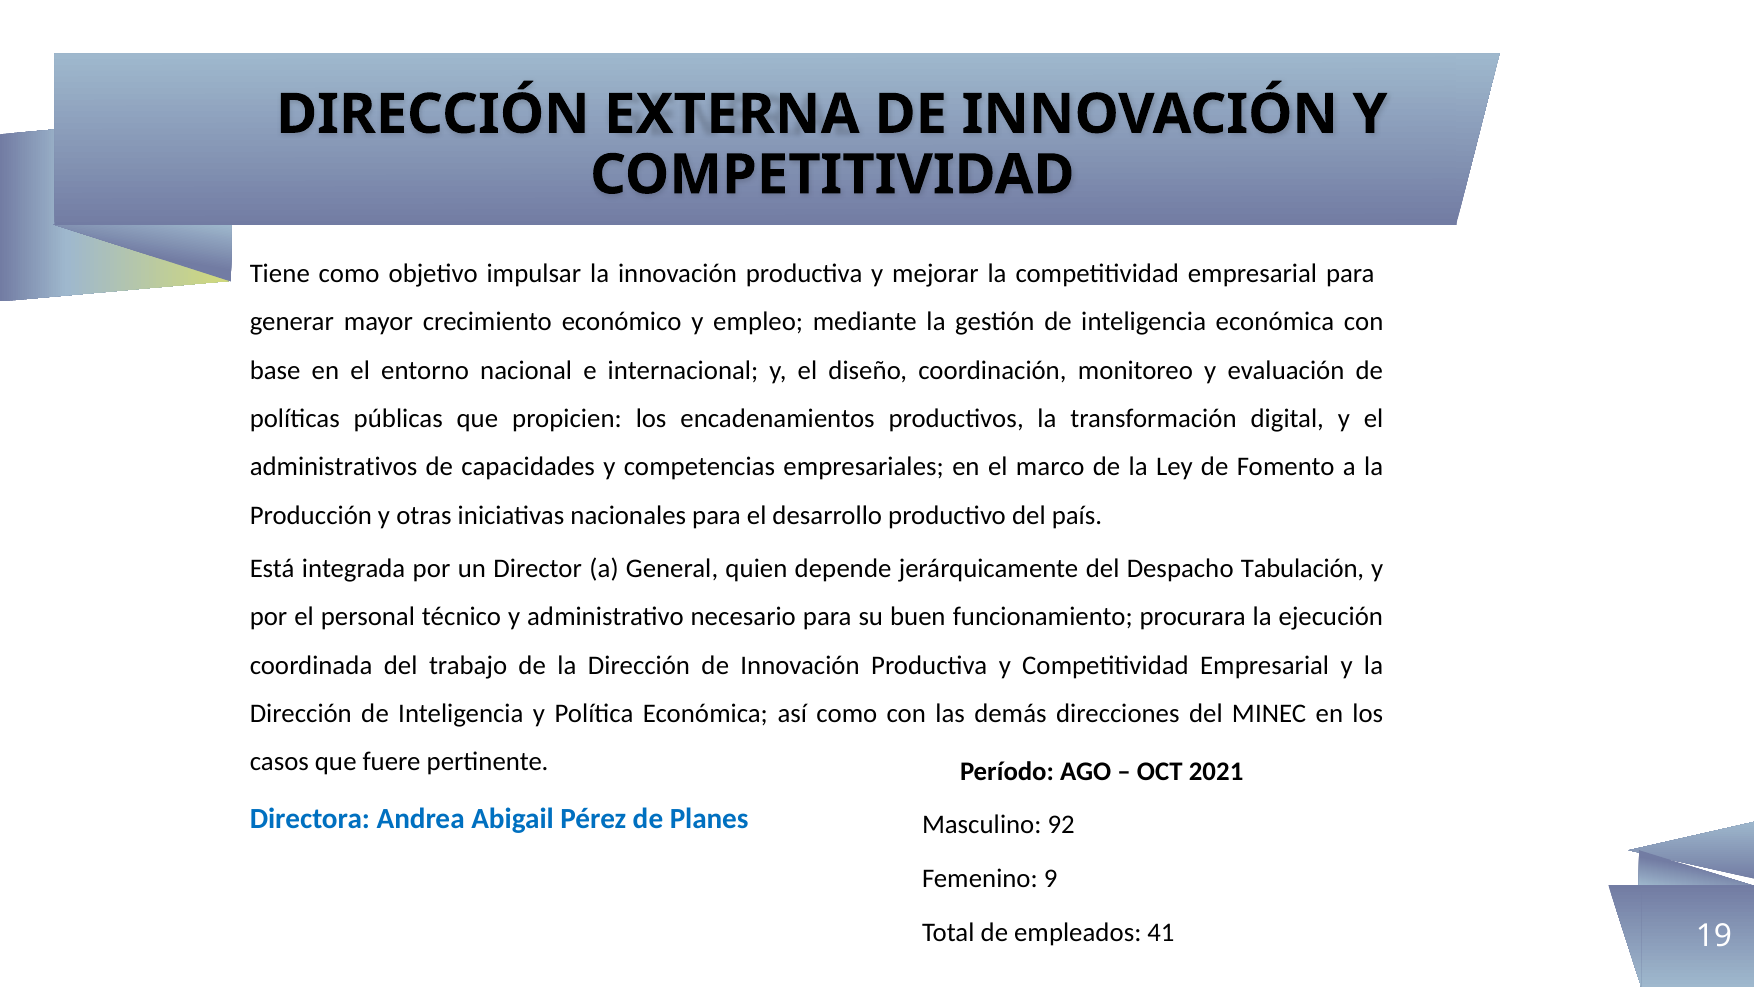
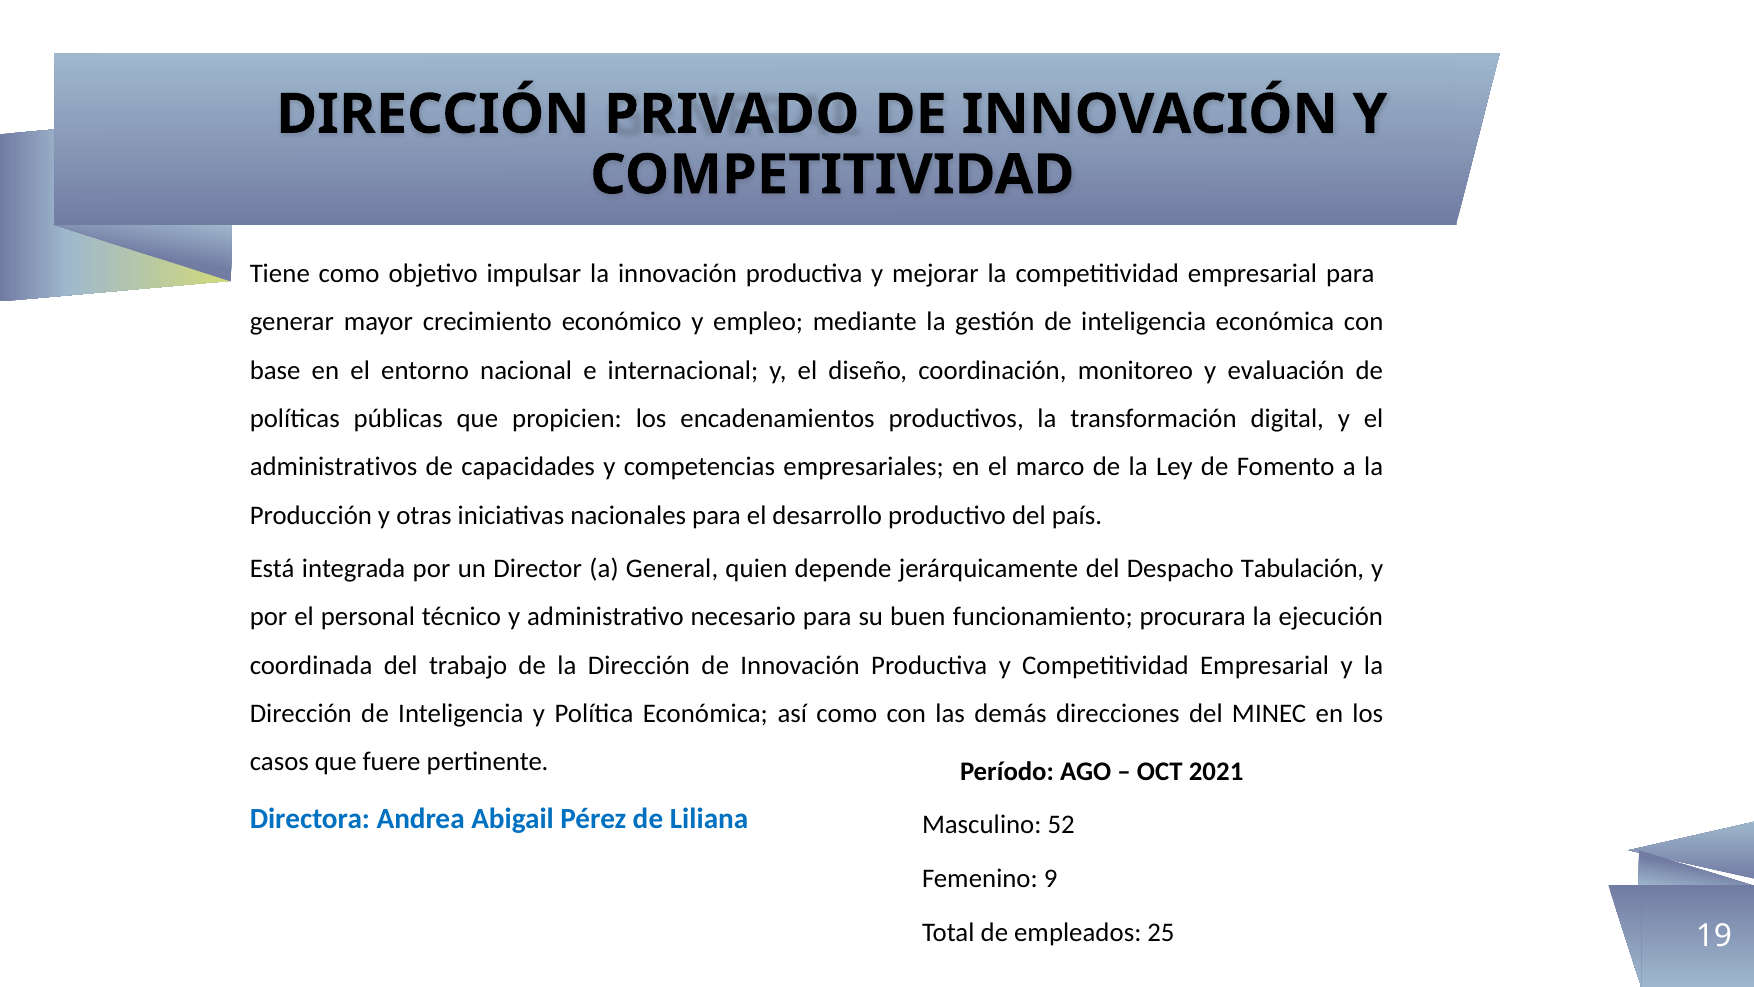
EXTERNA: EXTERNA -> PRIVADO (732, 114)
Planes: Planes -> Liliana (709, 819)
92: 92 -> 52 (1061, 825)
41: 41 -> 25 (1161, 932)
